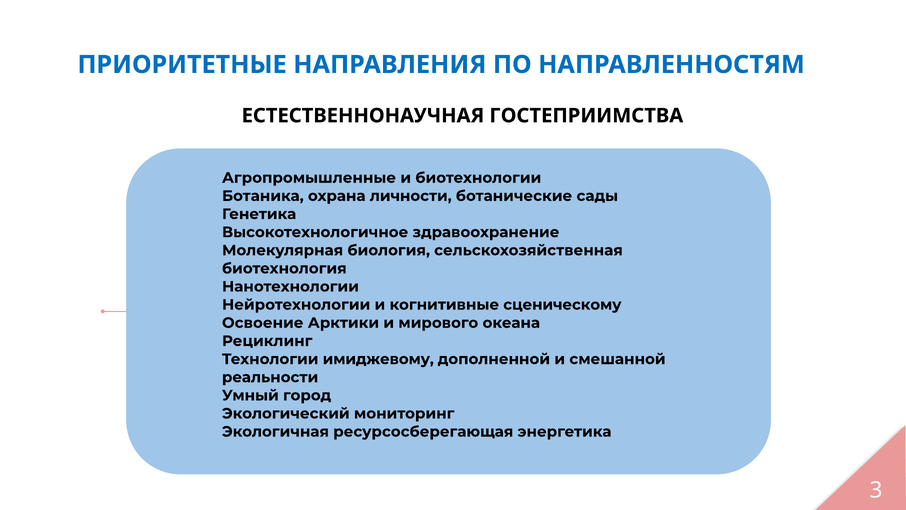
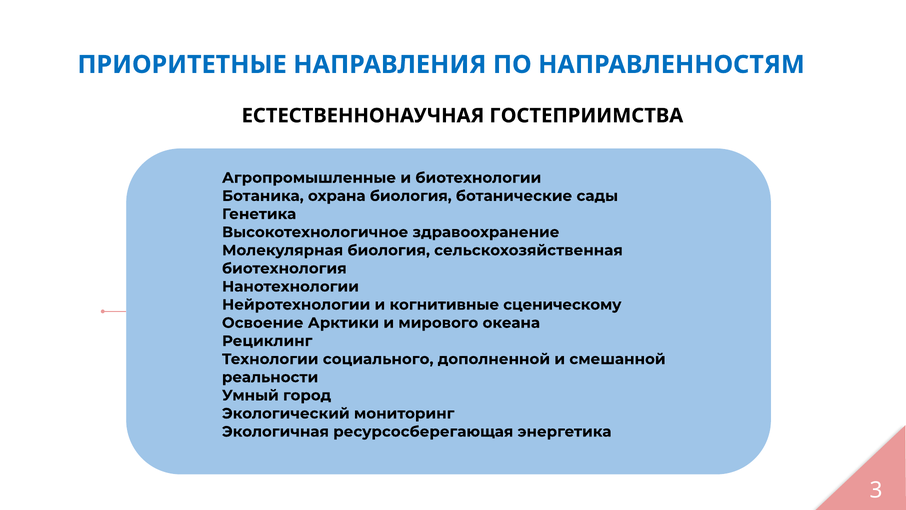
охрана личности: личности -> биология (411, 196)
имиджевому: имиджевому -> социального (378, 359)
